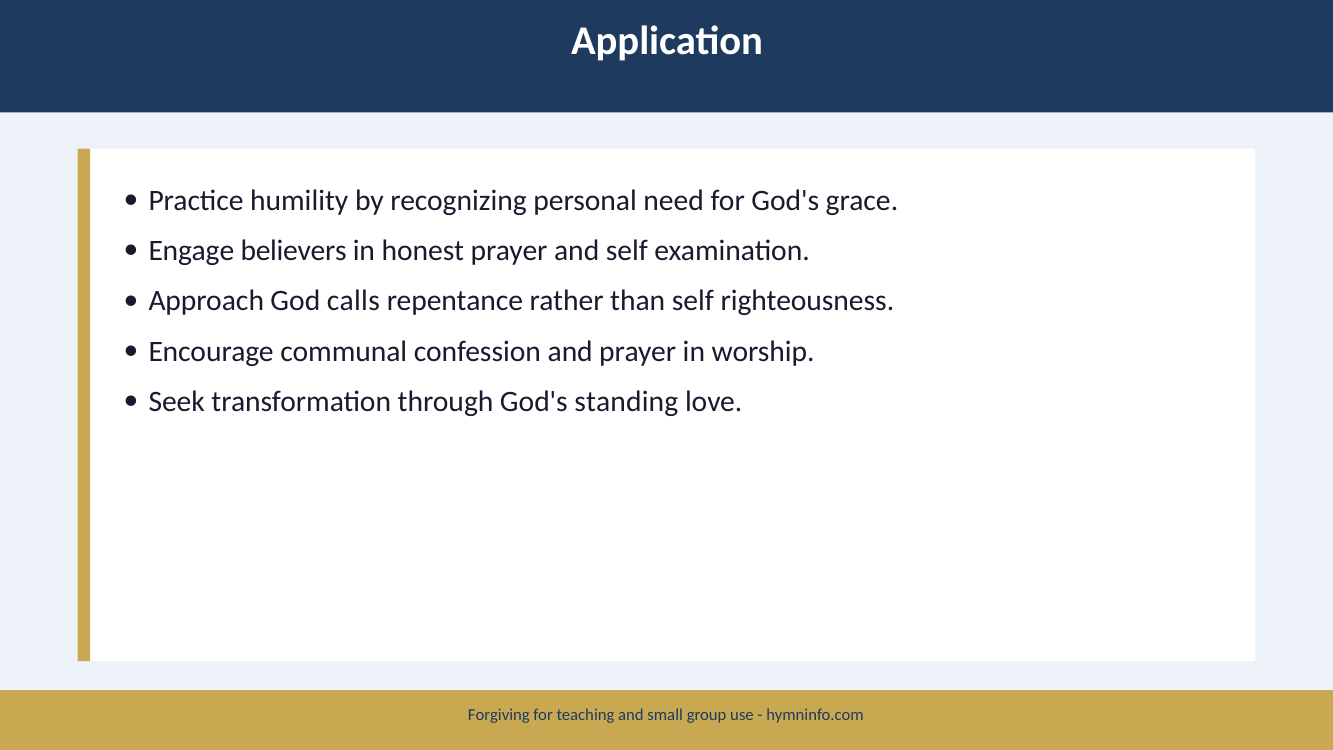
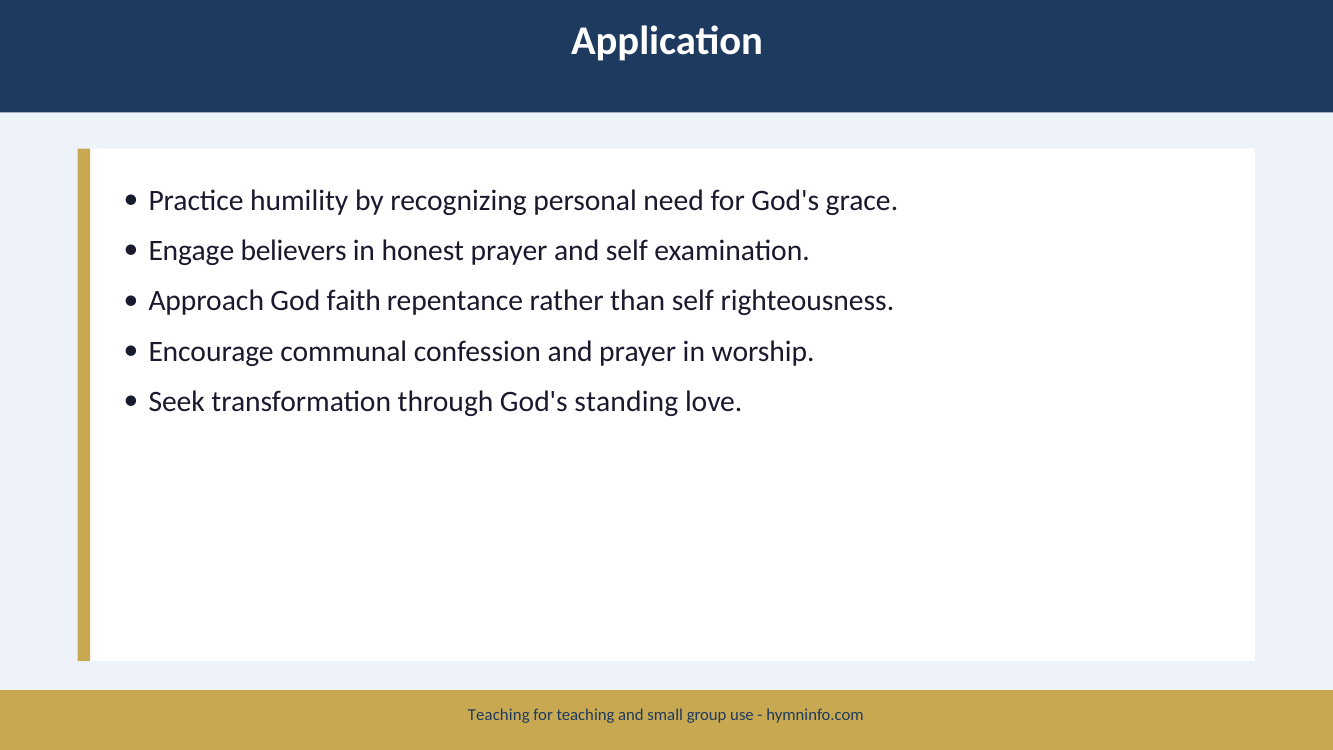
calls: calls -> faith (354, 301)
Forgiving: Forgiving -> Teaching (499, 715)
